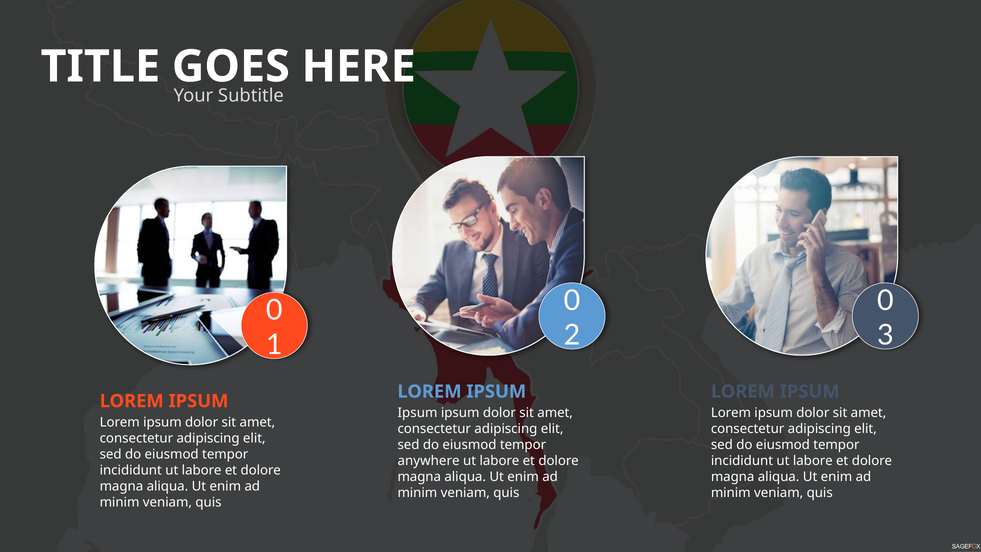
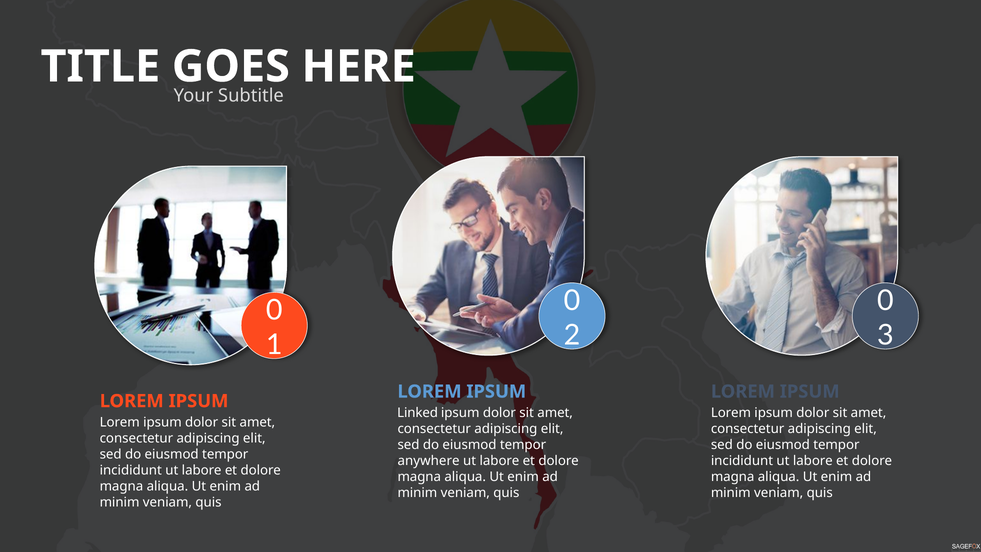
Ipsum: Ipsum -> Linked (418, 413)
